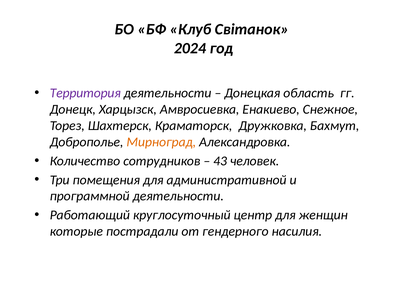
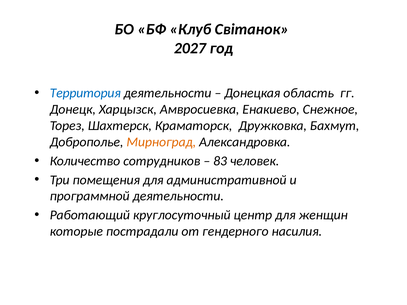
2024: 2024 -> 2027 (190, 48)
Территория colour: purple -> blue (85, 93)
43: 43 -> 83 (220, 161)
